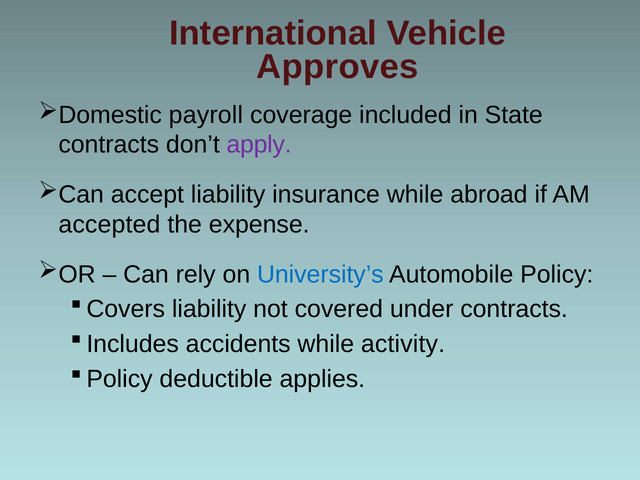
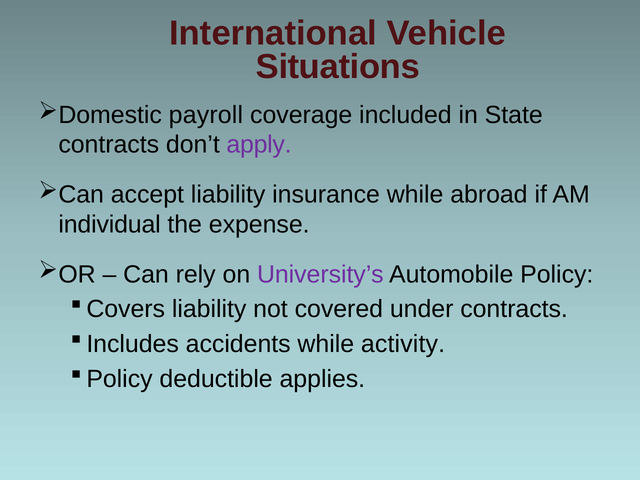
Approves: Approves -> Situations (338, 67)
accepted: accepted -> individual (110, 224)
University’s colour: blue -> purple (320, 274)
